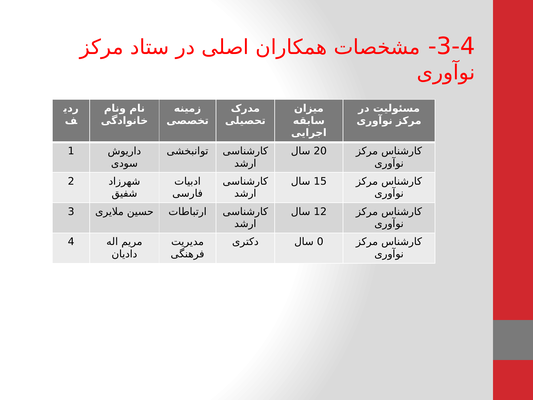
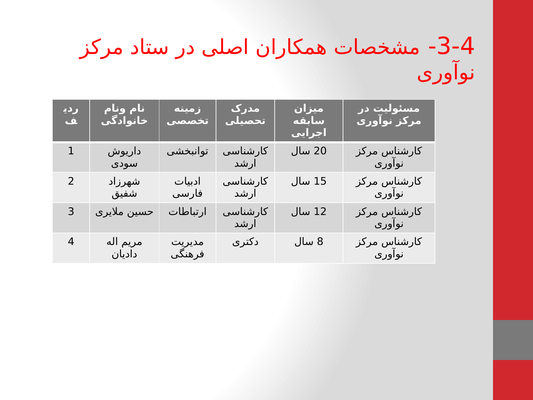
0: 0 -> 8 (320, 242)
